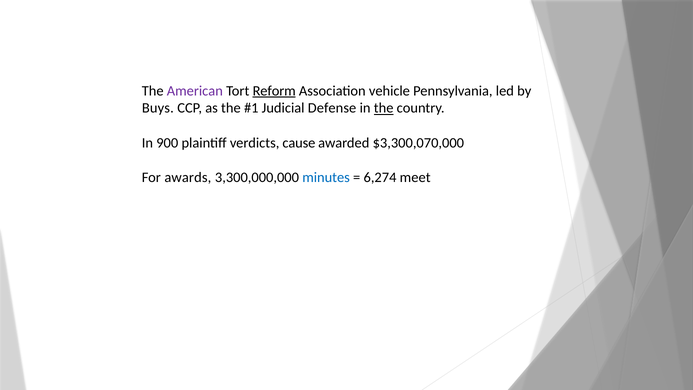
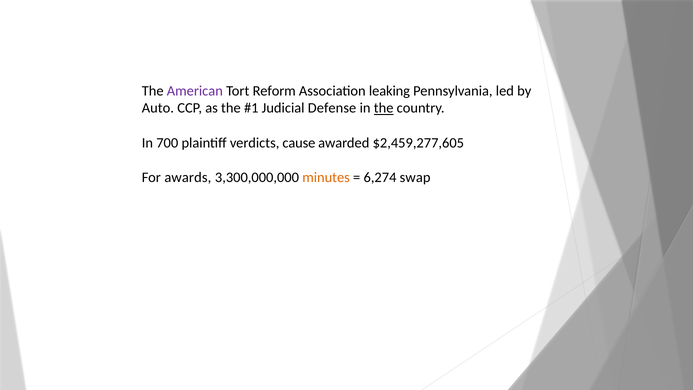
Reform underline: present -> none (274, 91)
vehicle: vehicle -> leaking (389, 91)
Buys: Buys -> Auto (158, 108)
900: 900 -> 700 (167, 143)
$3,300,070,000: $3,300,070,000 -> $2,459,277,605 (418, 143)
minutes colour: blue -> orange (326, 177)
meet: meet -> swap (415, 177)
